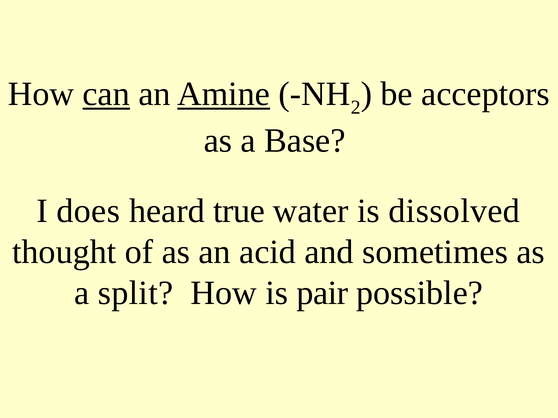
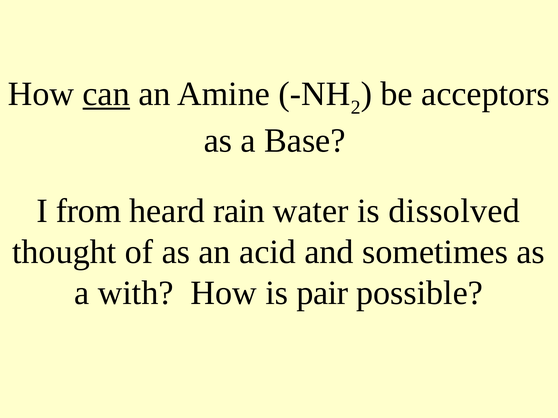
Amine underline: present -> none (224, 94)
does: does -> from (89, 211)
true: true -> rain (239, 211)
split: split -> with (136, 293)
